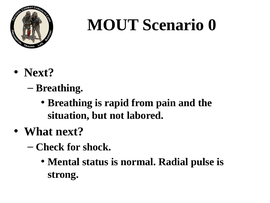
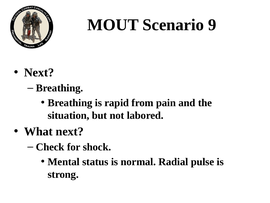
0: 0 -> 9 (212, 25)
